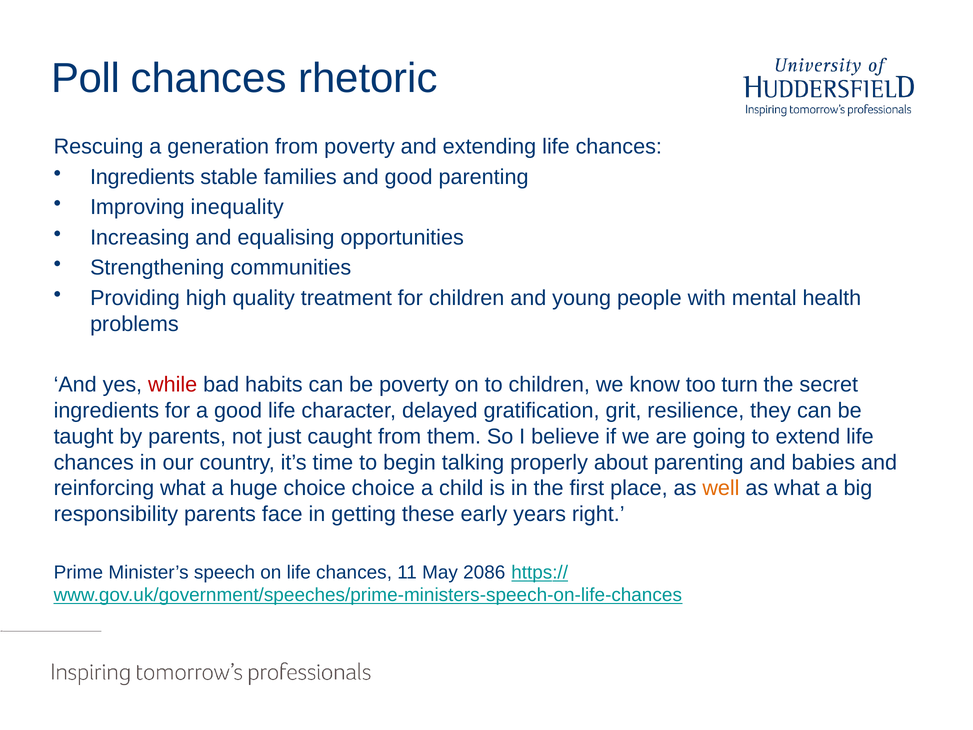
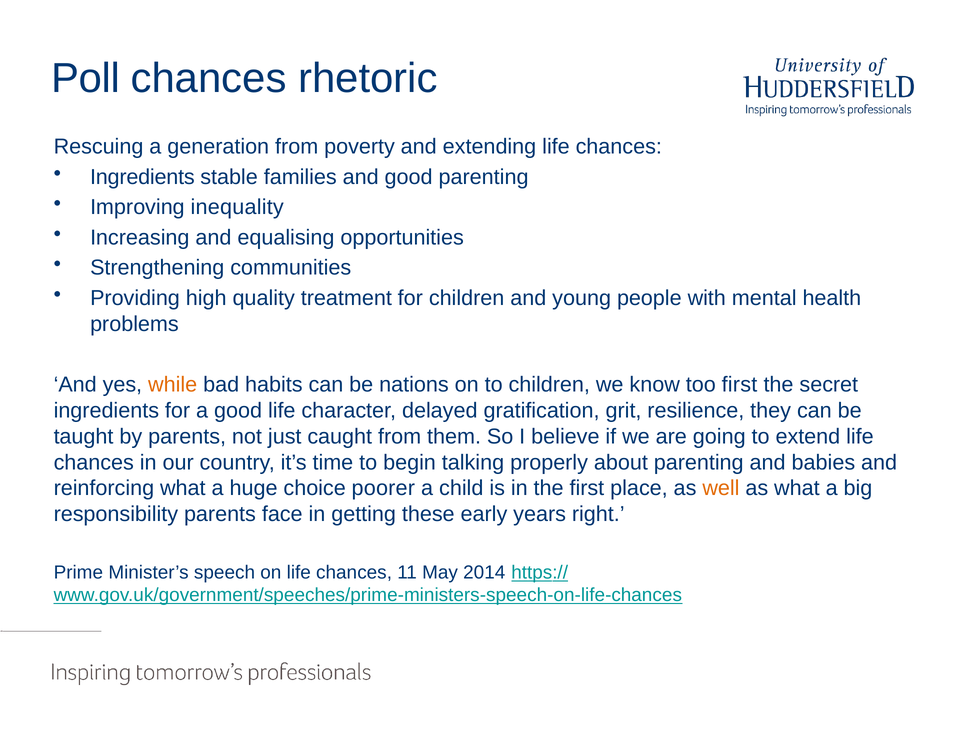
while colour: red -> orange (173, 384)
be poverty: poverty -> nations (414, 384)
too turn: turn -> first (739, 384)
choice choice: choice -> poorer (383, 488)
2086: 2086 -> 2014 (484, 572)
